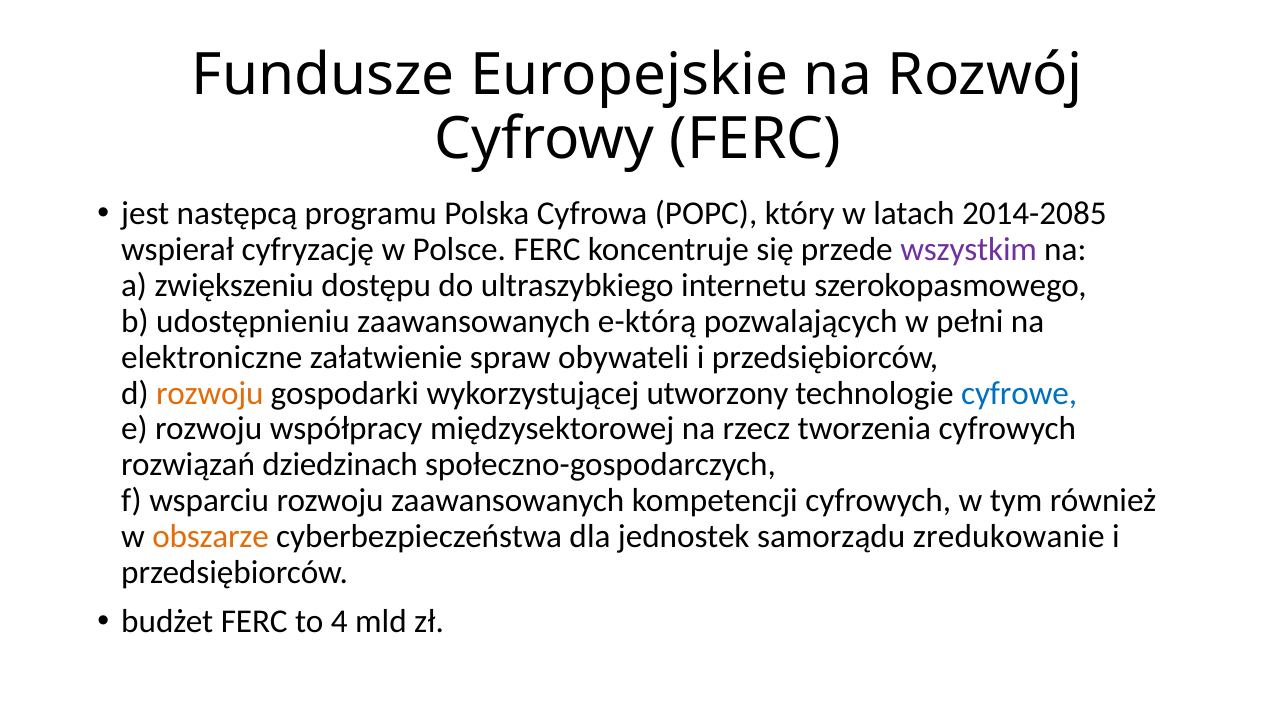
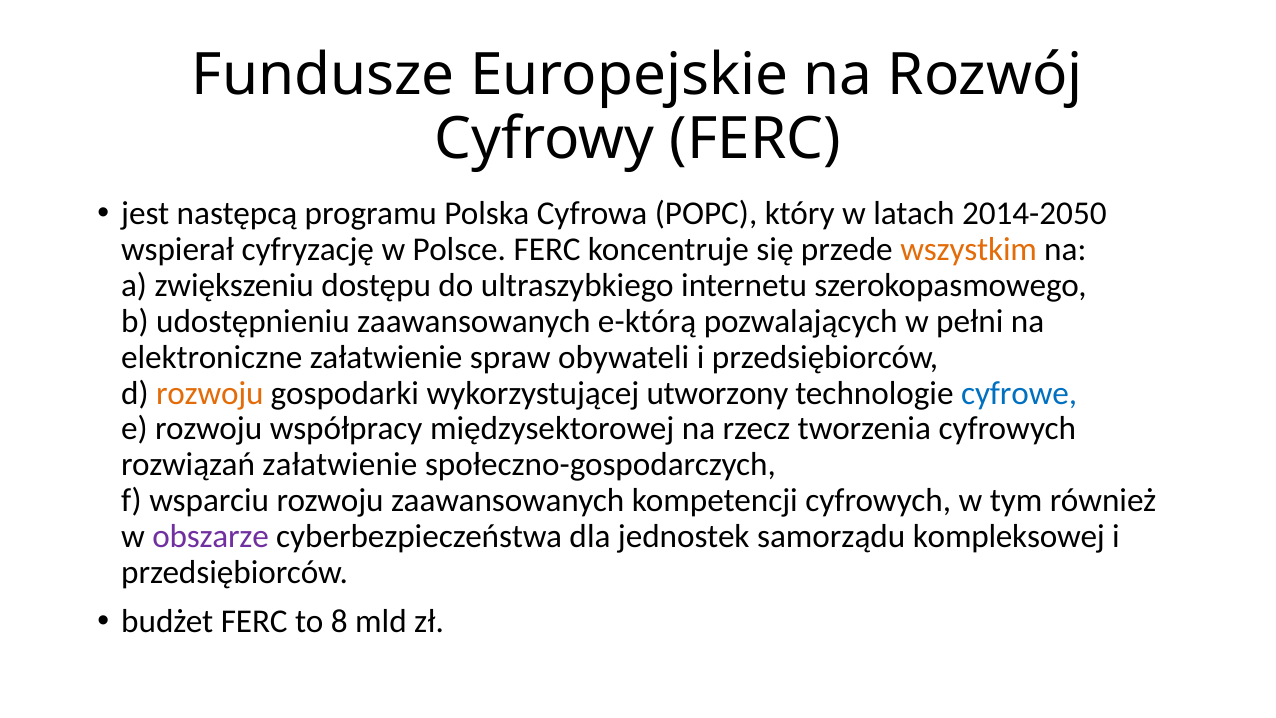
2014-2085: 2014-2085 -> 2014-2050 (1034, 214)
wszystkim colour: purple -> orange (969, 249)
rozwiązań dziedzinach: dziedzinach -> załatwienie (340, 465)
obszarze colour: orange -> purple (211, 536)
zredukowanie: zredukowanie -> kompleksowej (1009, 536)
4: 4 -> 8 (339, 621)
